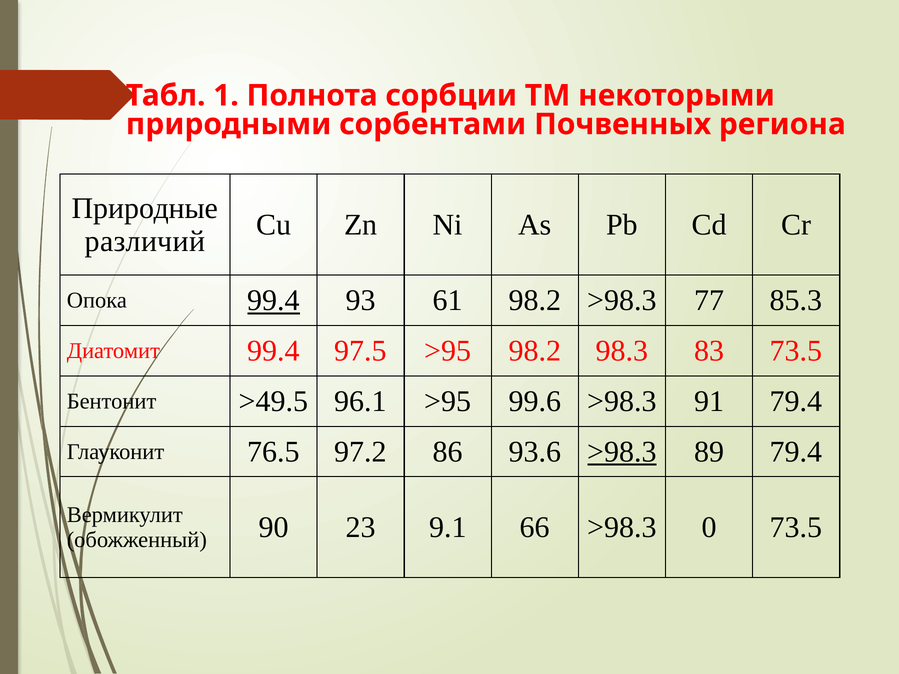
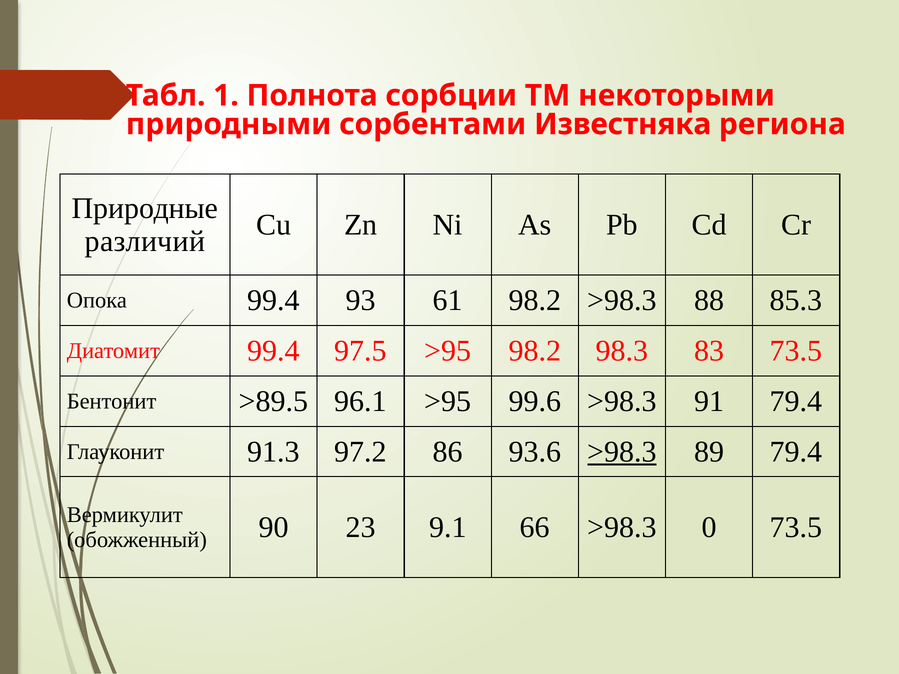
Почвенных: Почвенных -> Известняка (623, 124)
99.4 underline: present -> none (274, 301)
77: 77 -> 88 (709, 301)
>49.5: >49.5 -> >89.5 (274, 401)
76.5: 76.5 -> 91.3 (274, 452)
